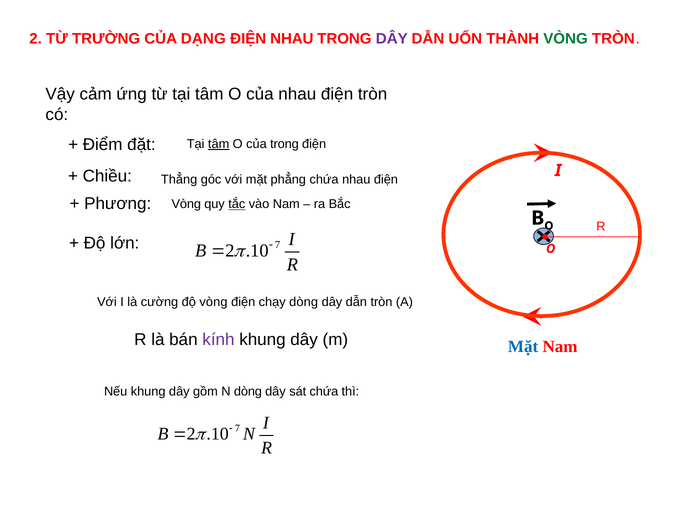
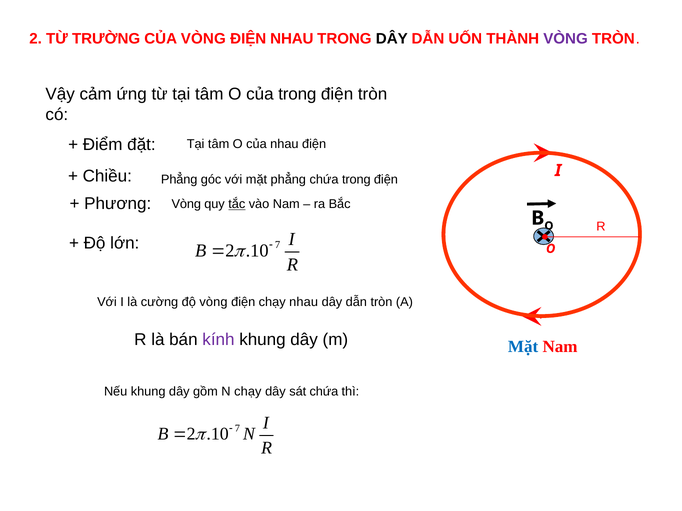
CỦA DẠNG: DẠNG -> VÒNG (203, 39)
DÂY colour: purple -> black (392, 39)
VÒNG colour: green -> purple (566, 39)
của nhau: nhau -> trong (297, 94)
tâm underline: present -> none (219, 144)
của trong: trong -> nhau (284, 144)
Thẳng: Thẳng -> Phẳng (179, 180)
chứa nhau: nhau -> trong (356, 180)
chạy dòng: dòng -> nhau (304, 303)
N dòng: dòng -> chạy (248, 392)
